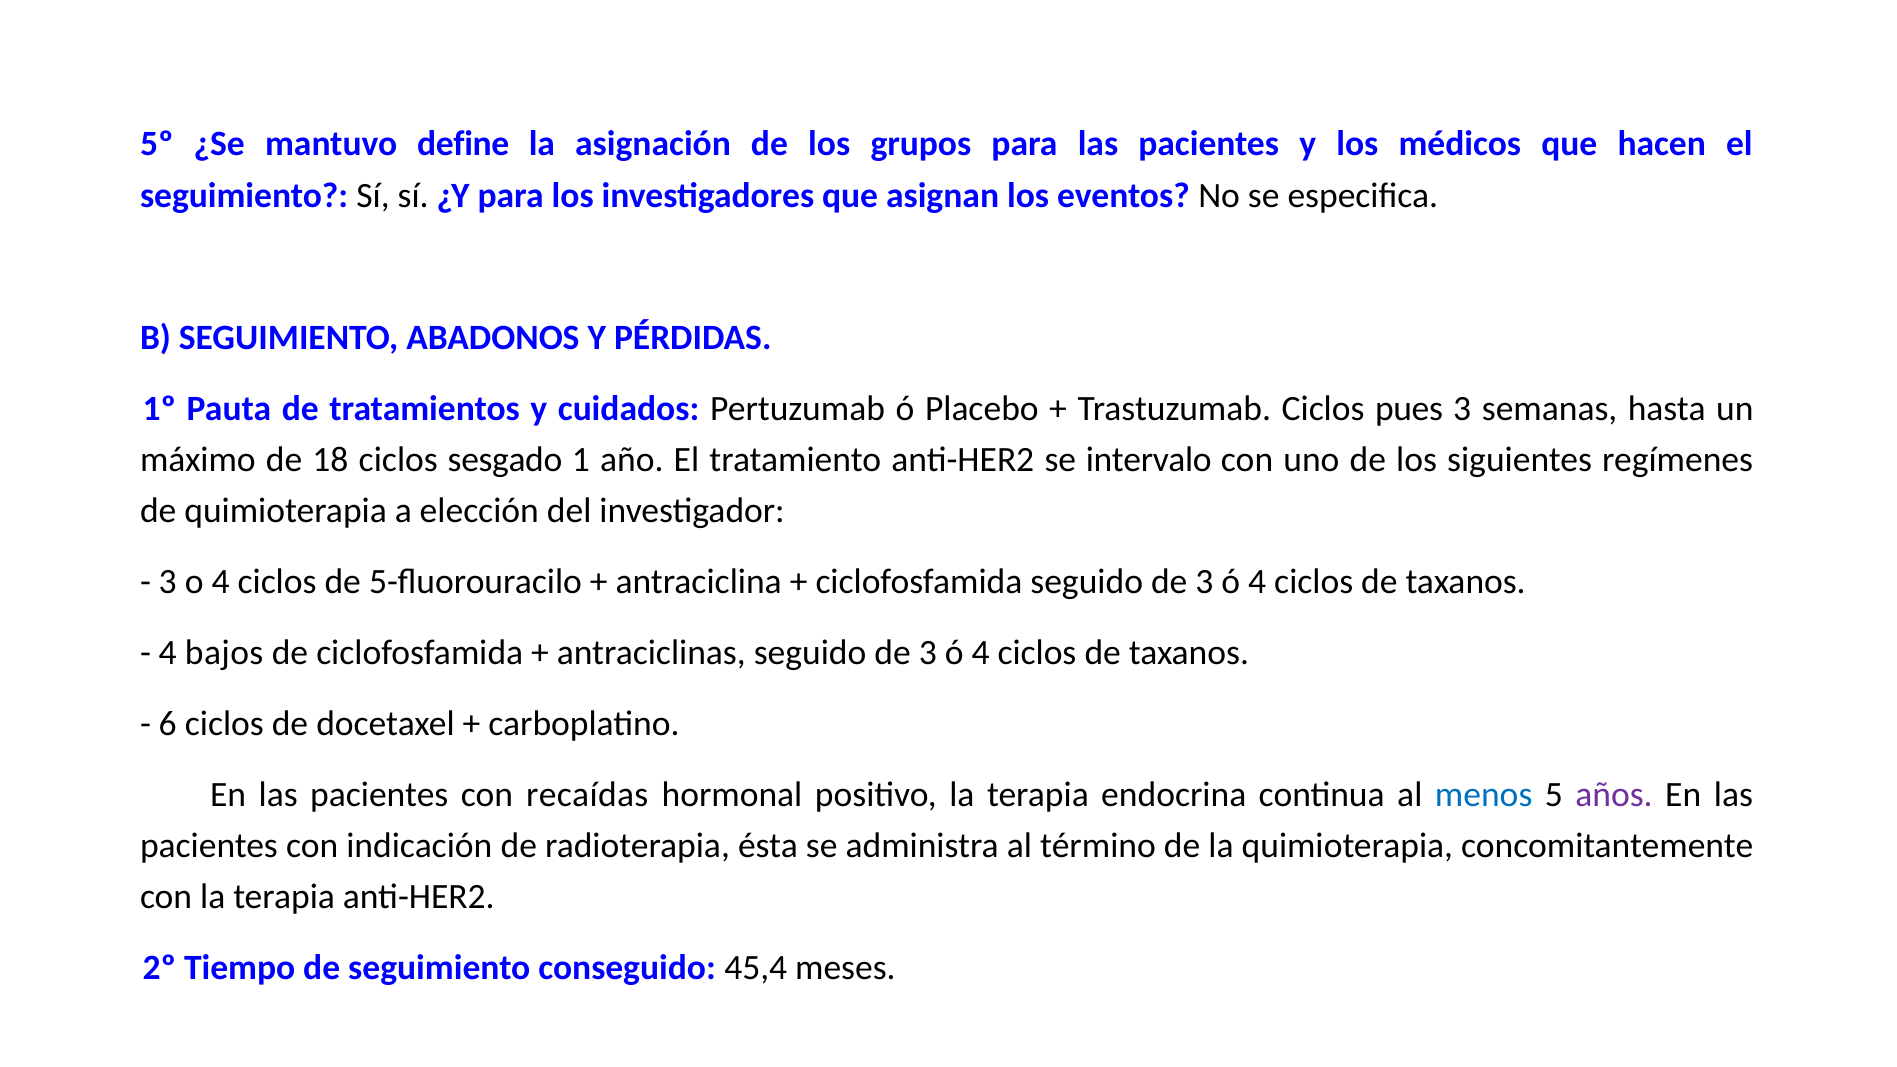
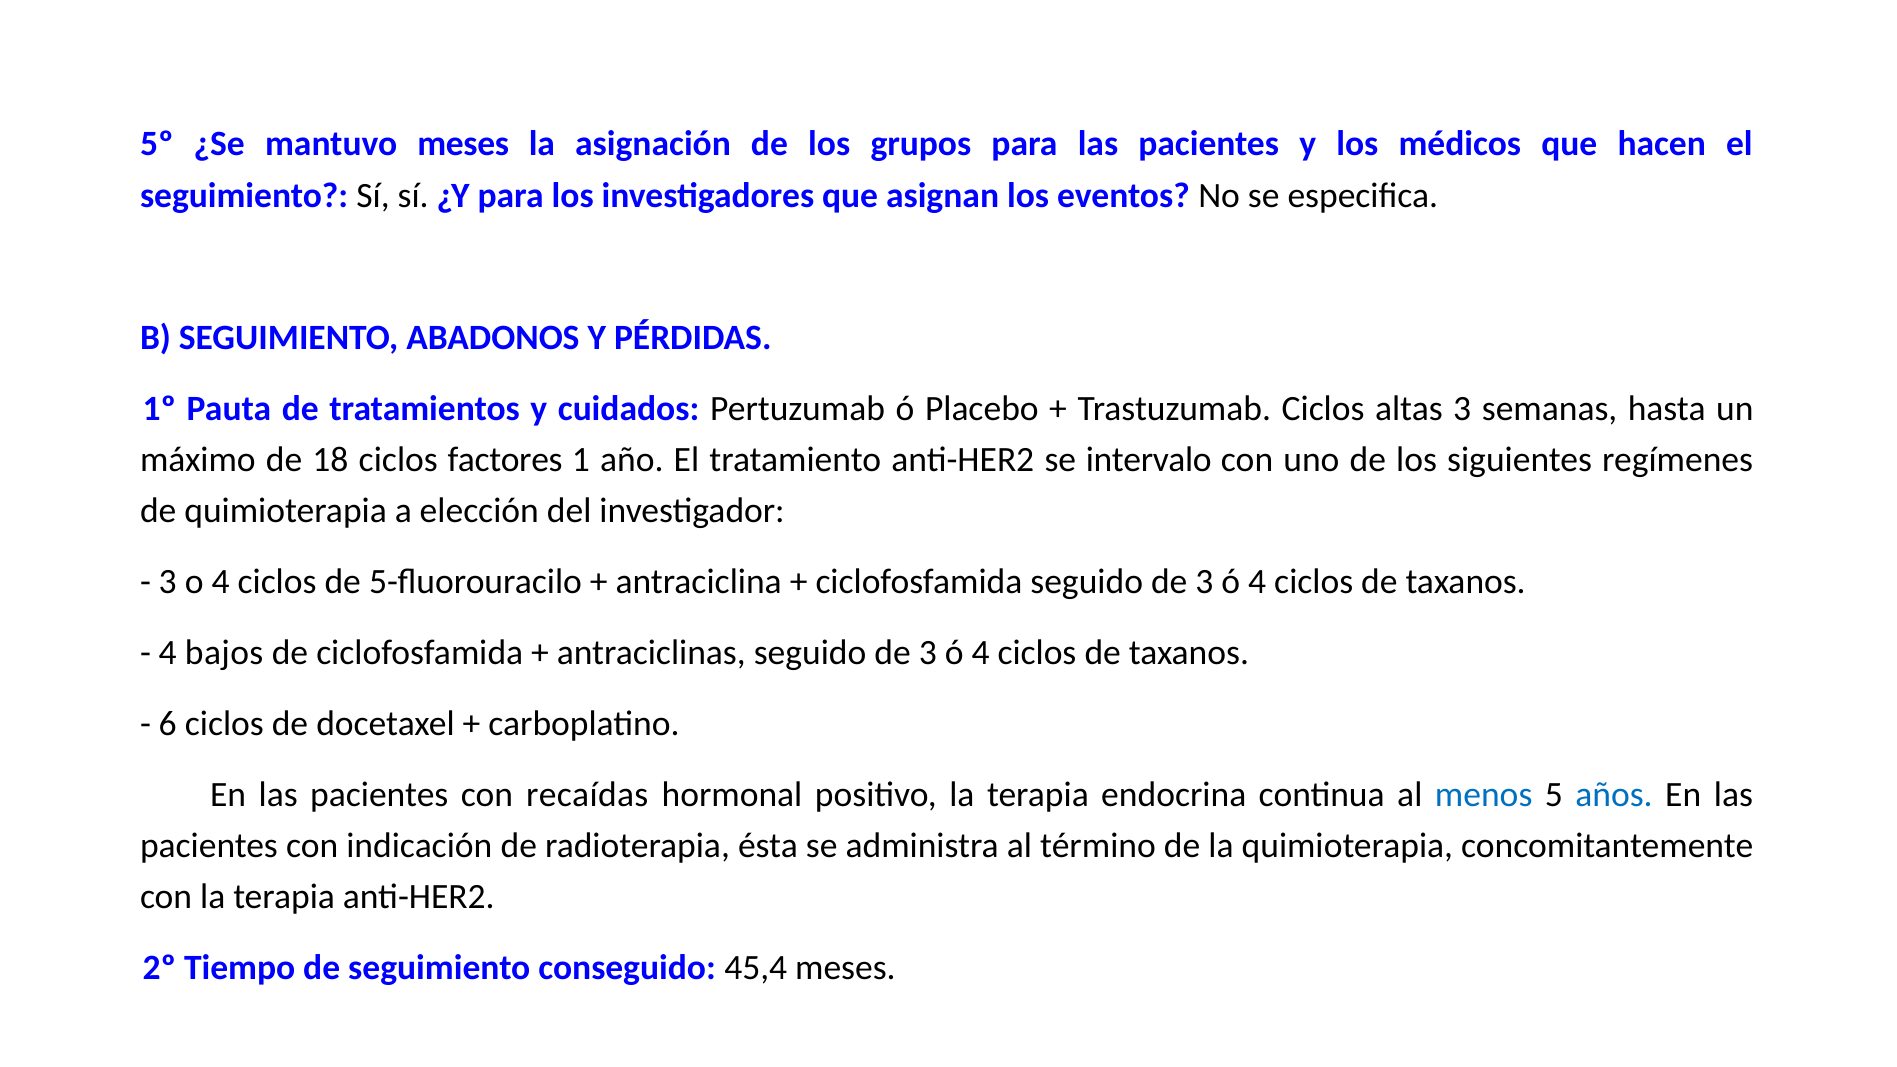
mantuvo define: define -> meses (463, 144)
pues: pues -> altas (1409, 408)
sesgado: sesgado -> factores (505, 460)
años colour: purple -> blue (1614, 795)
